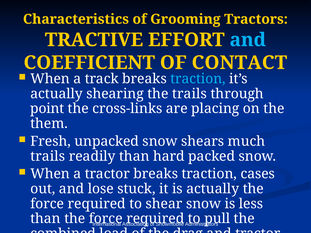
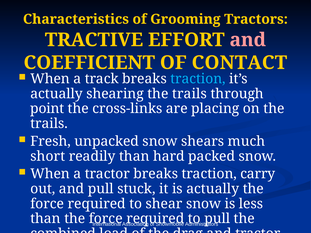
and colour: light blue -> pink (248, 40)
them: them -> trails (49, 124)
trails: trails -> short (48, 156)
cases: cases -> carry (258, 174)
and lose: lose -> pull (101, 189)
